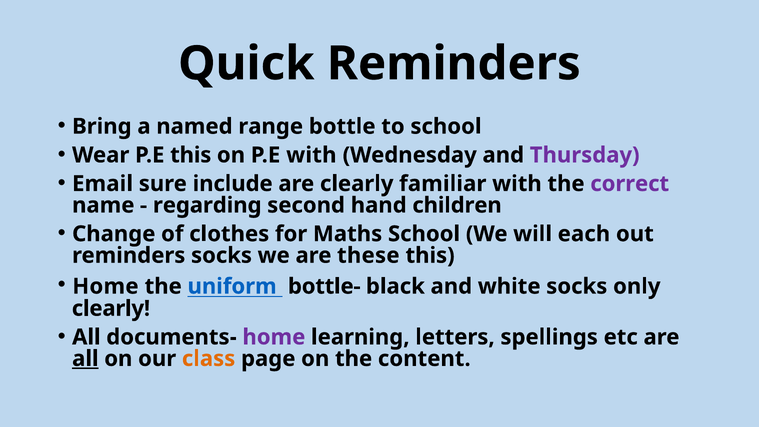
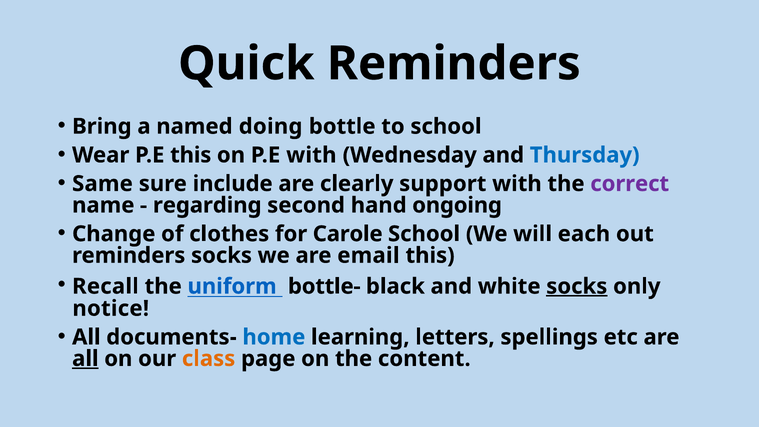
range: range -> doing (271, 126)
Thursday colour: purple -> blue (585, 155)
Email: Email -> Same (102, 184)
familiar: familiar -> support (443, 184)
children: children -> ongoing (457, 205)
Maths: Maths -> Carole (348, 234)
these: these -> email (368, 255)
Home: Home -> Recall (105, 286)
socks underline: none -> present (577, 286)
clearly: clearly -> notice (111, 308)
home colour: purple -> blue (274, 337)
